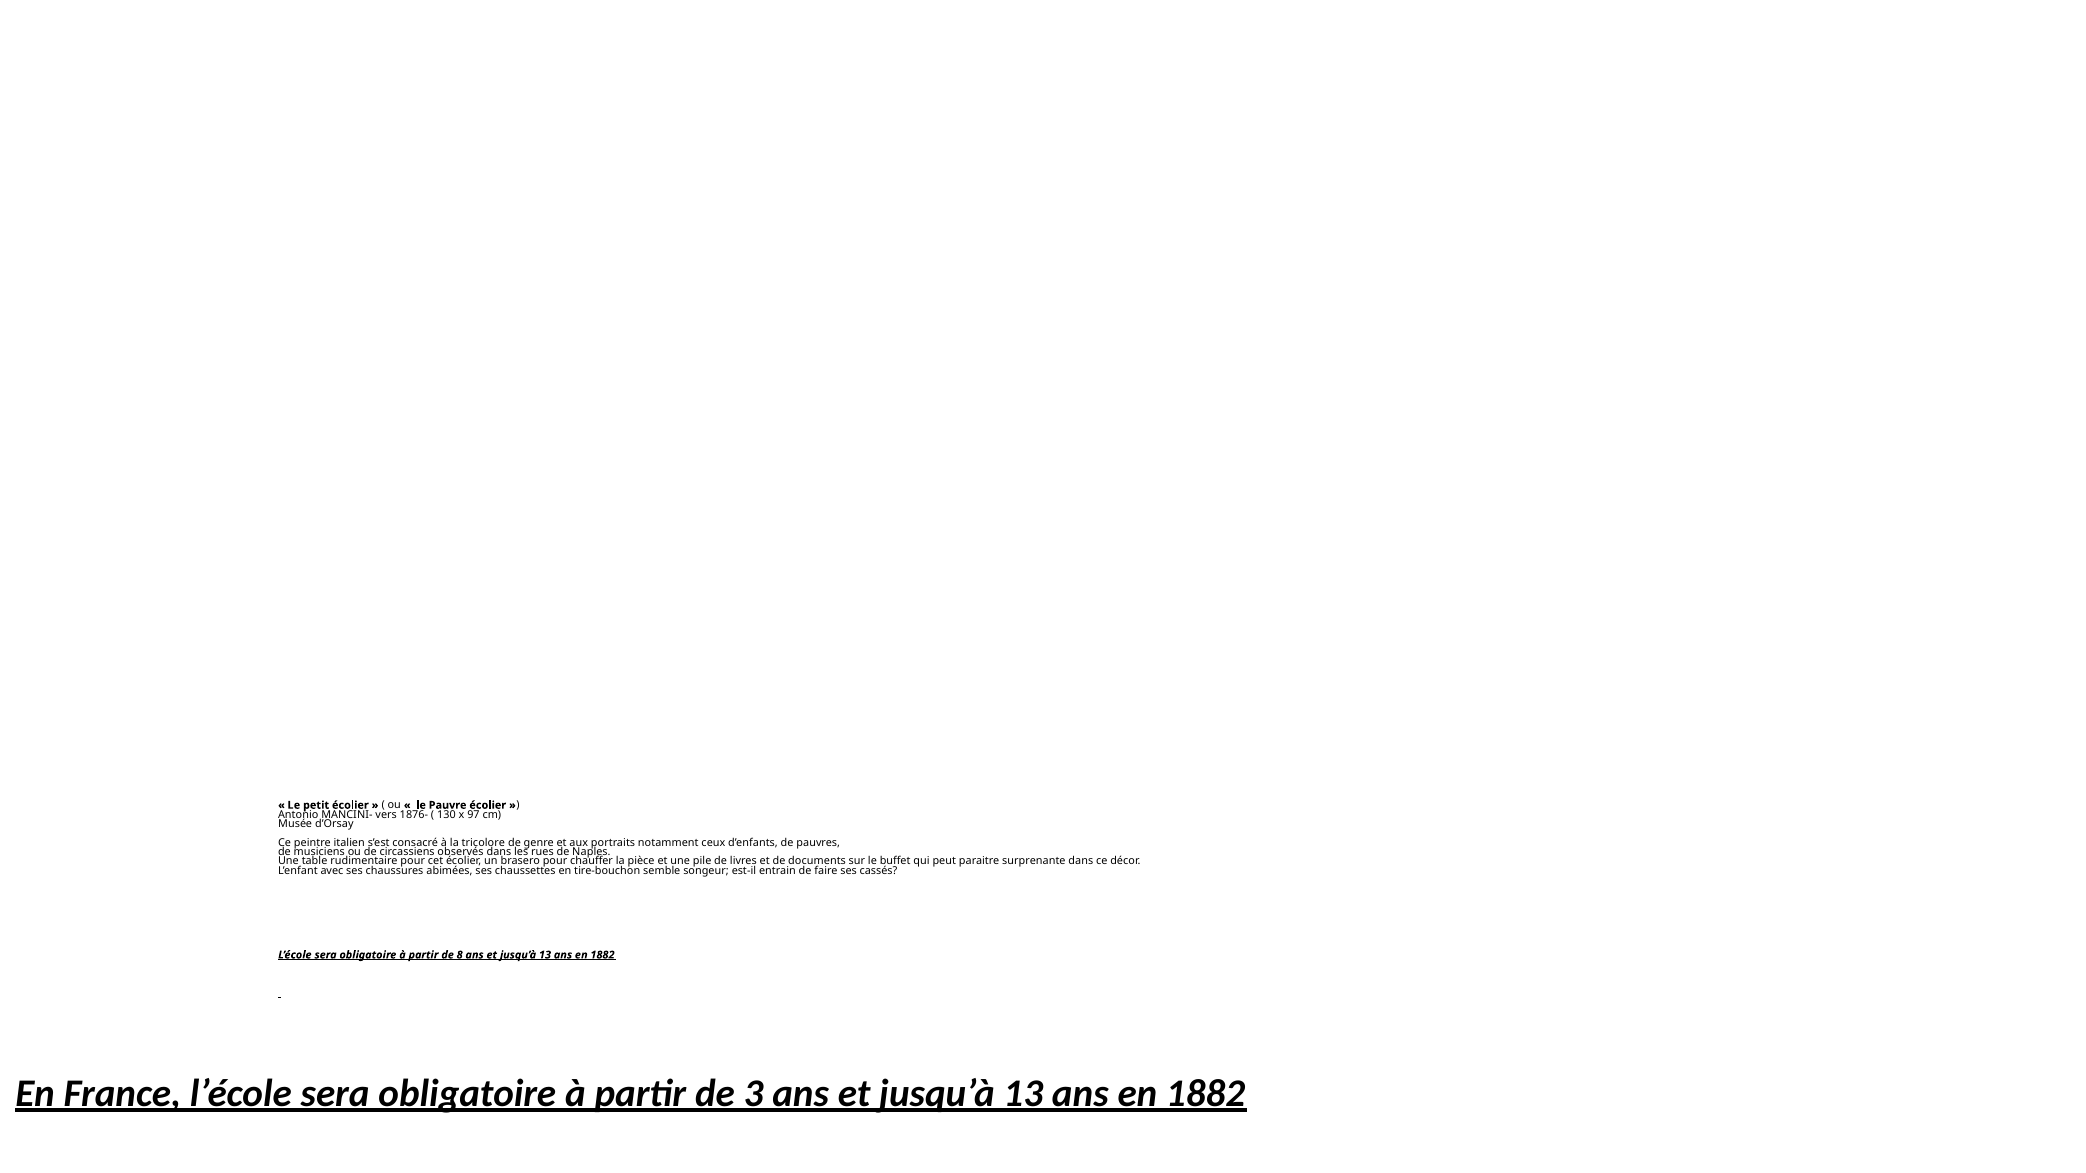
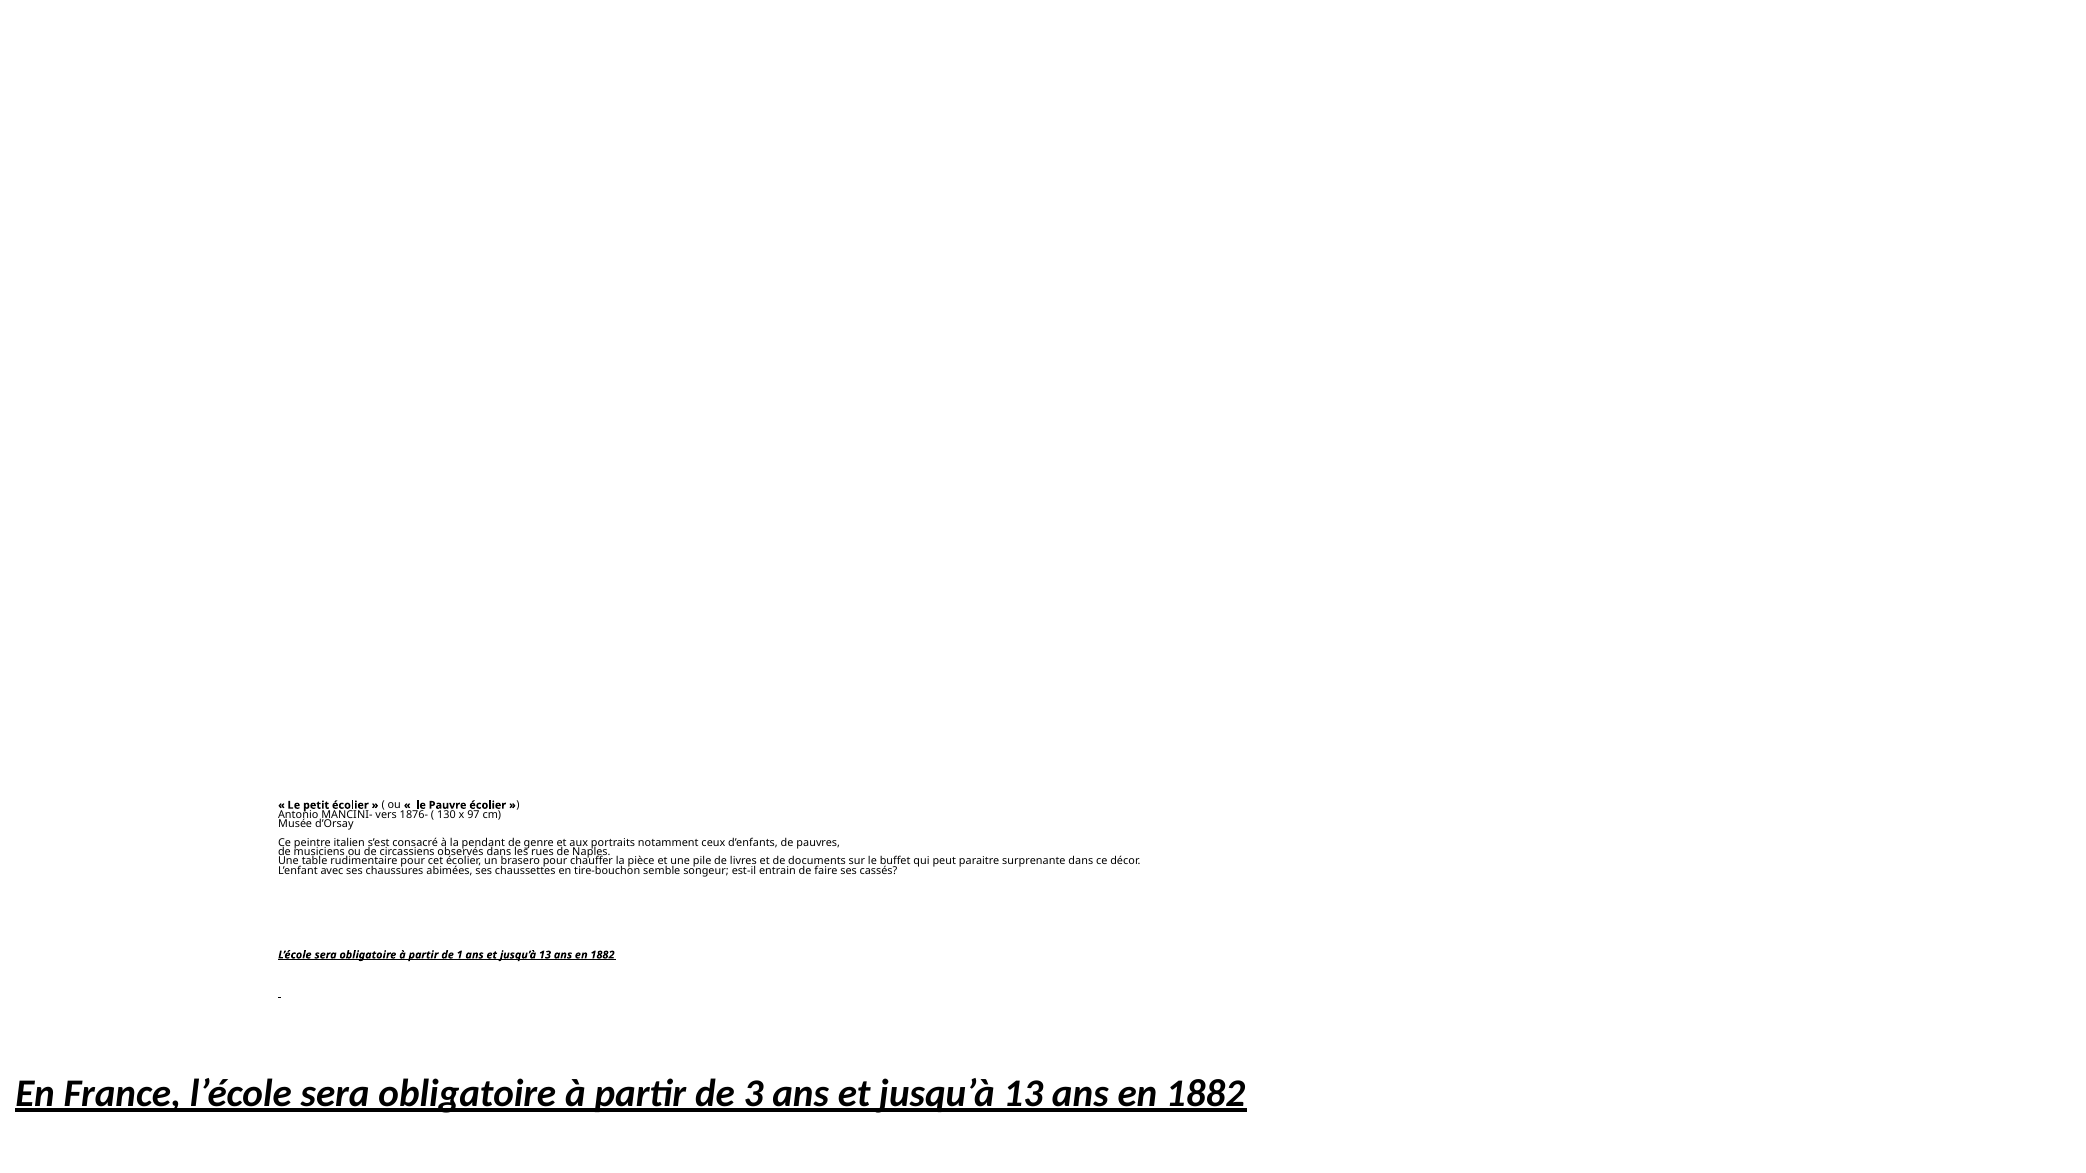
tricolore: tricolore -> pendant (483, 843)
8: 8 -> 1 (460, 955)
